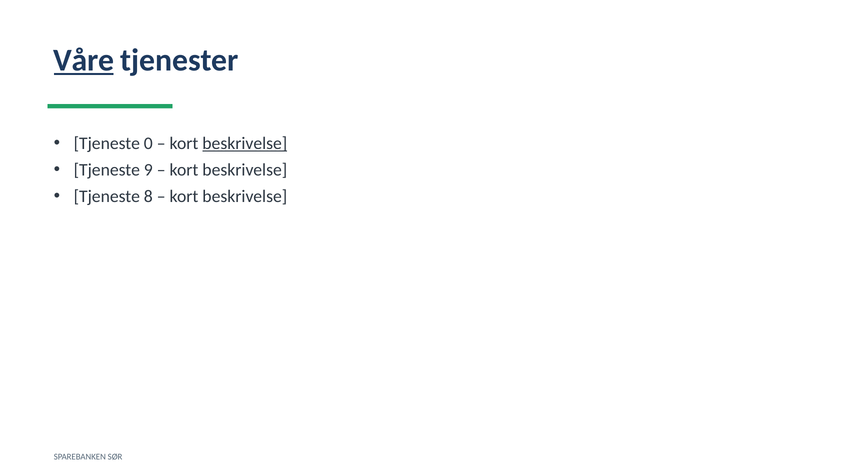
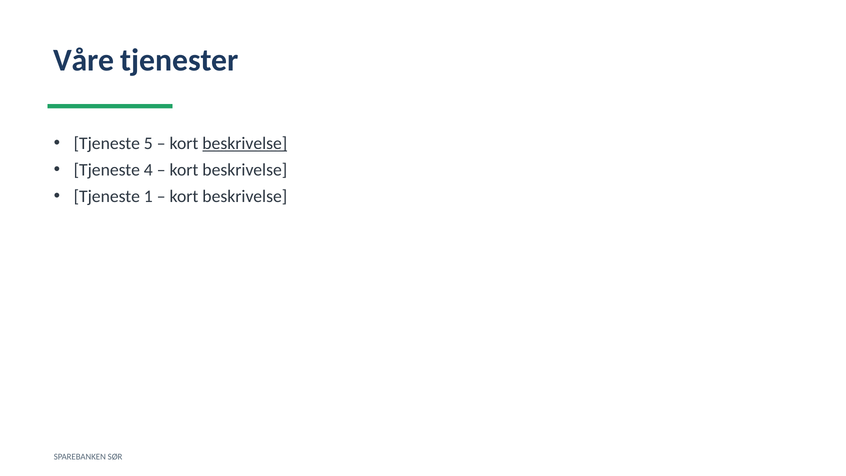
Våre underline: present -> none (84, 60)
0: 0 -> 5 (148, 143)
9: 9 -> 4 (148, 170)
8: 8 -> 1 (148, 196)
